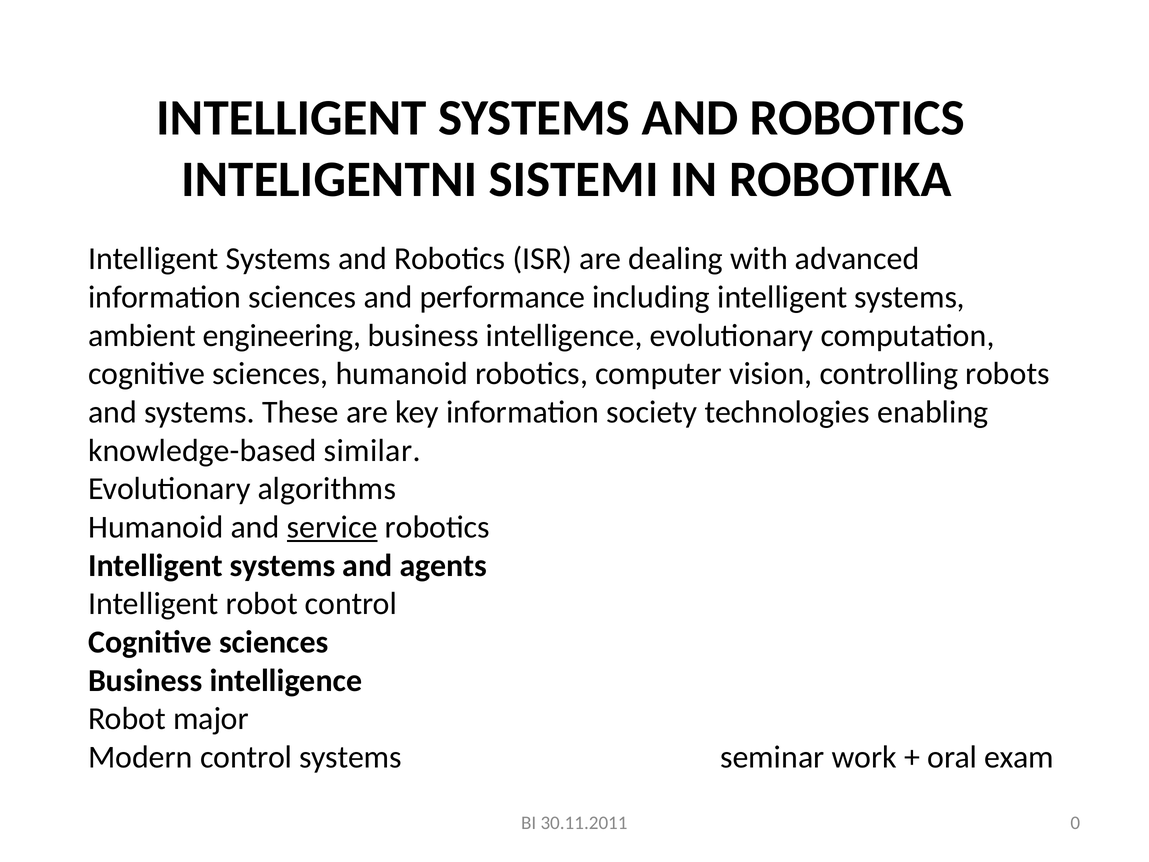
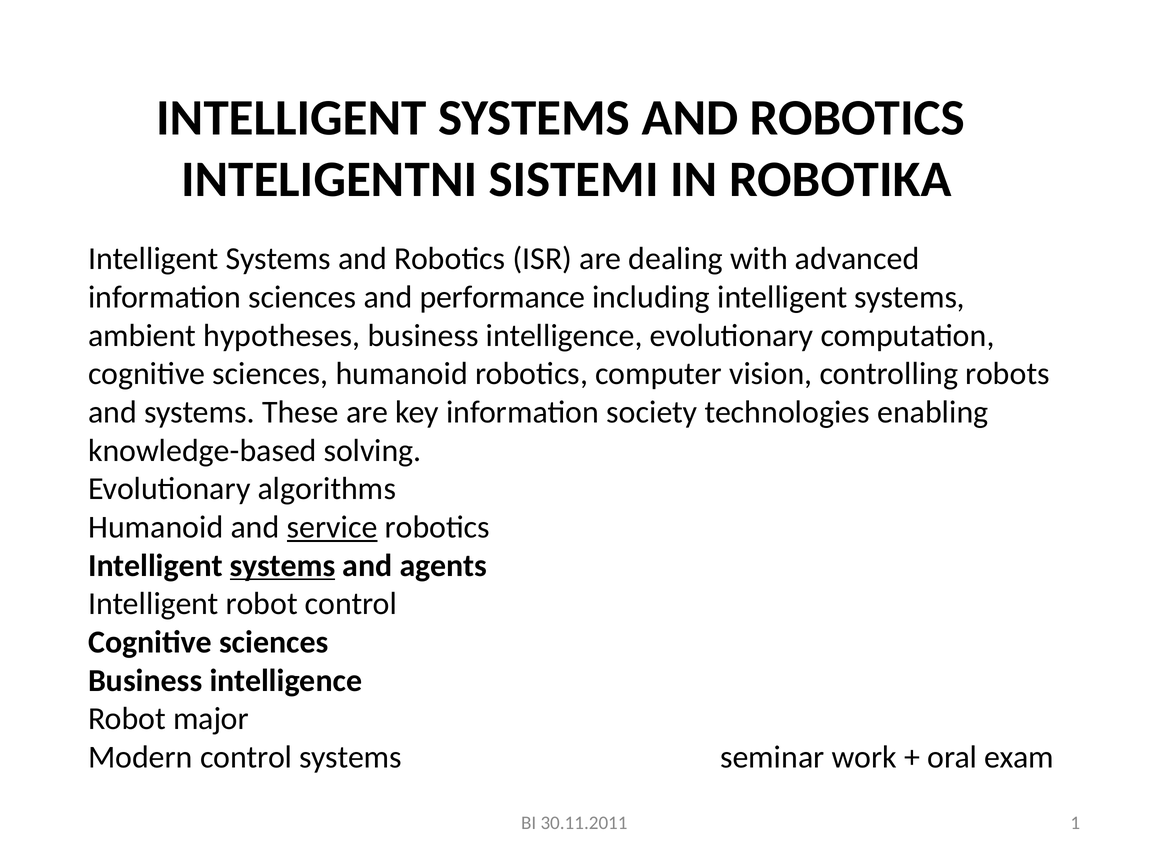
engineering: engineering -> hypotheses (282, 335)
similar: similar -> solving (372, 450)
systems underline: none -> present (283, 565)
0: 0 -> 1 (1075, 823)
